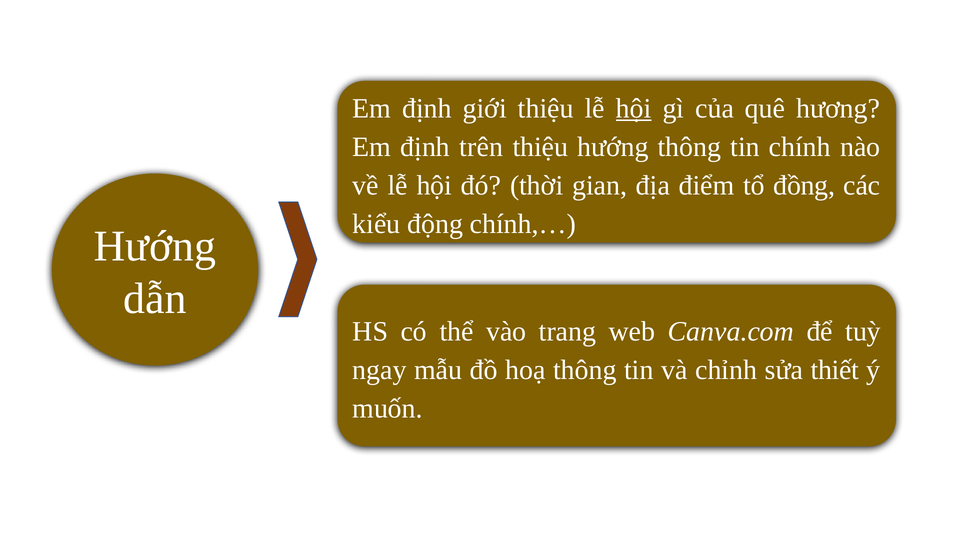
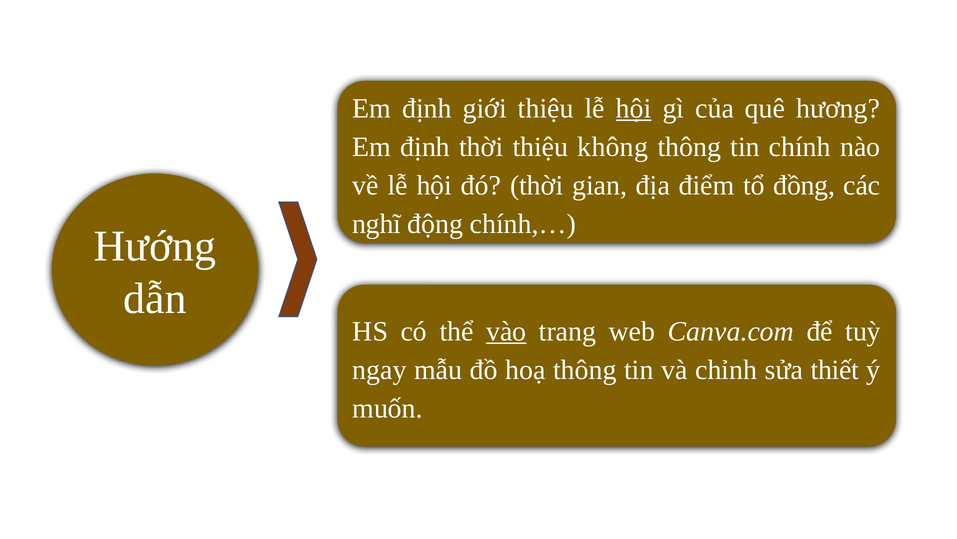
định trên: trên -> thời (481, 147)
thiệu hướng: hướng -> không (613, 147)
kiểu: kiểu -> nghĩ (377, 224)
vào underline: none -> present (506, 331)
